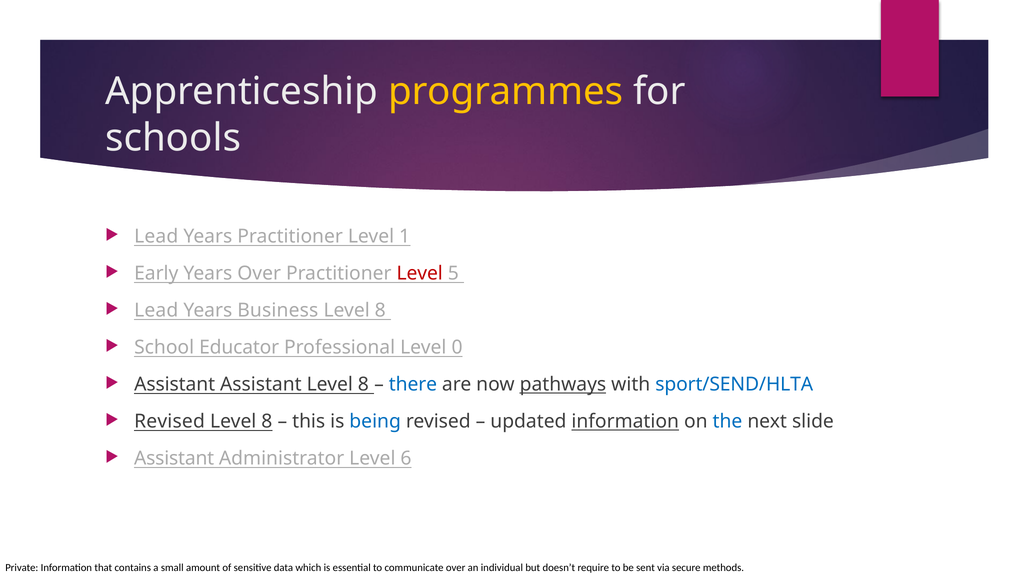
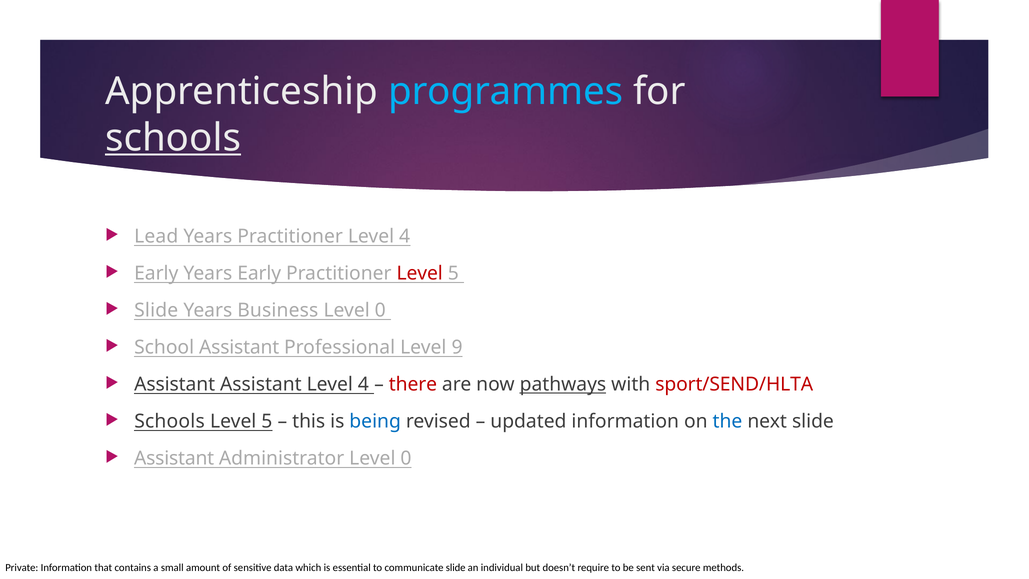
programmes colour: yellow -> light blue (506, 92)
schools underline: none -> present (173, 138)
Practitioner Level 1: 1 -> 4 (405, 237)
Years Over: Over -> Early (259, 273)
Lead: Lead -> Slide (156, 310)
8: 8 -> 0 (380, 310)
School Educator: Educator -> Assistant (239, 347)
0: 0 -> 9 (457, 347)
Assistant Level 8: 8 -> 4 (363, 384)
there colour: blue -> red (413, 384)
sport/SEND/HLTA colour: blue -> red (734, 384)
Revised: Revised -> Schools (170, 421)
8: 8 -> 5 (267, 421)
information underline: present -> none (625, 421)
Administrator Level 6: 6 -> 0 (406, 458)
over: over -> slide (456, 568)
